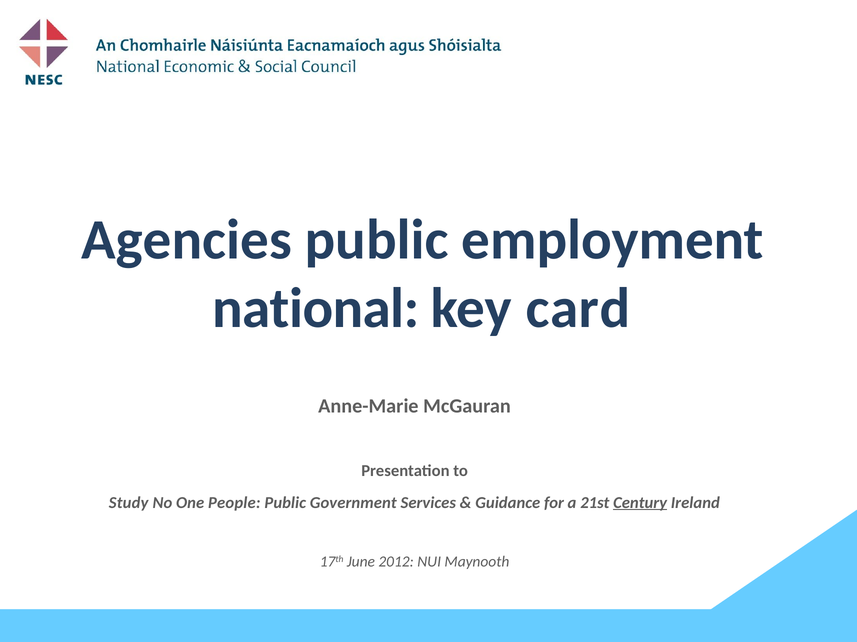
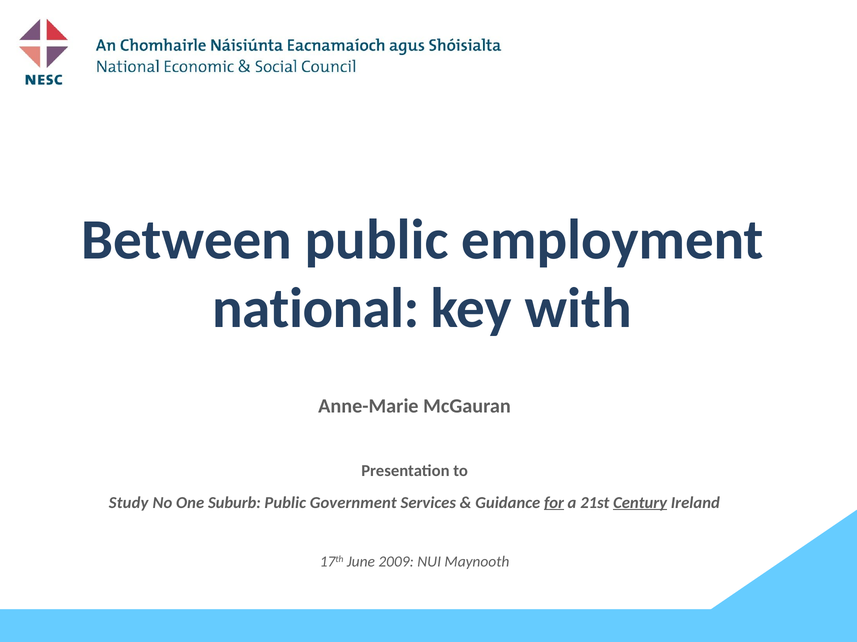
Agencies: Agencies -> Between (187, 240)
card: card -> with (578, 309)
People: People -> Suburb (234, 503)
for underline: none -> present (554, 503)
2012: 2012 -> 2009 (396, 562)
